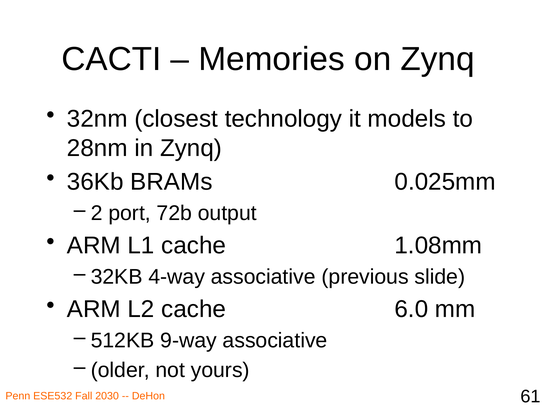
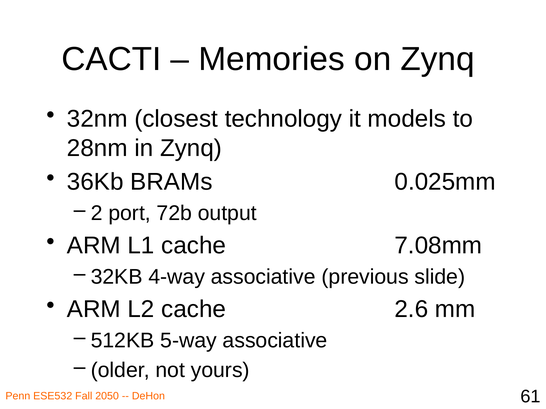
1.08mm: 1.08mm -> 7.08mm (438, 246)
6.0: 6.0 -> 2.6 (411, 310)
9-way: 9-way -> 5-way (189, 341)
2030: 2030 -> 2050 (107, 397)
